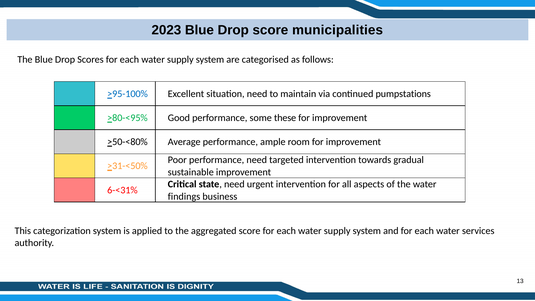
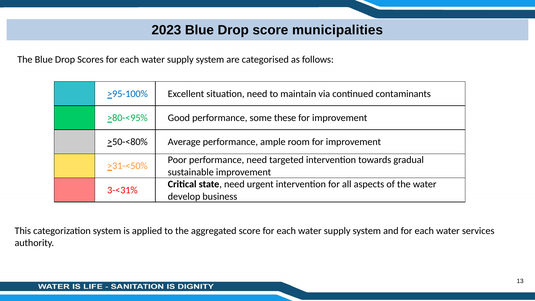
pumpstations: pumpstations -> contaminants (403, 94)
6-<31%: 6-<31% -> 3-<31% (122, 190)
findings: findings -> develop (184, 196)
